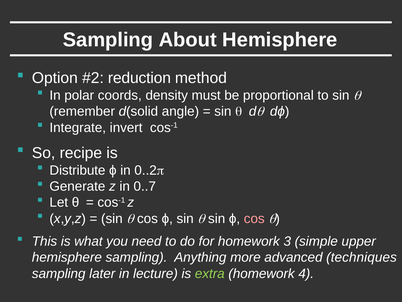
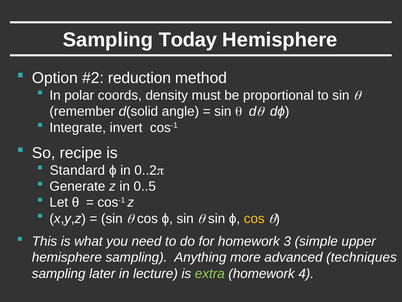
About: About -> Today (188, 40)
Distribute: Distribute -> Standard (77, 170)
0..7: 0..7 -> 0..5 (145, 186)
cos colour: pink -> yellow (254, 218)
